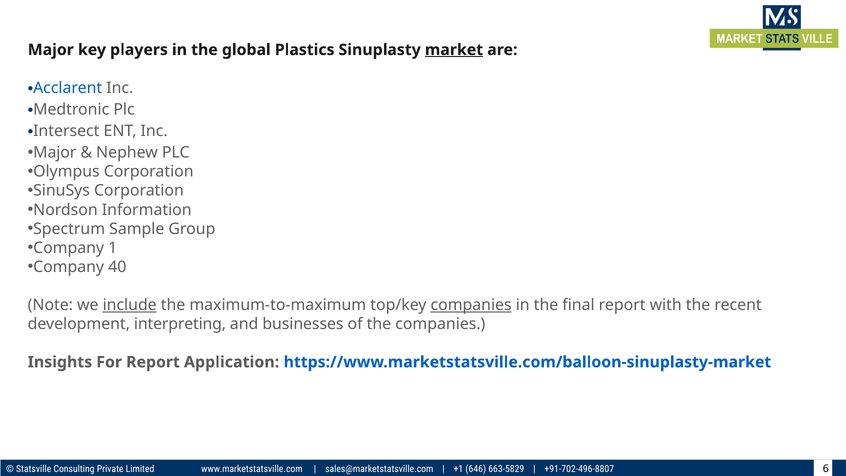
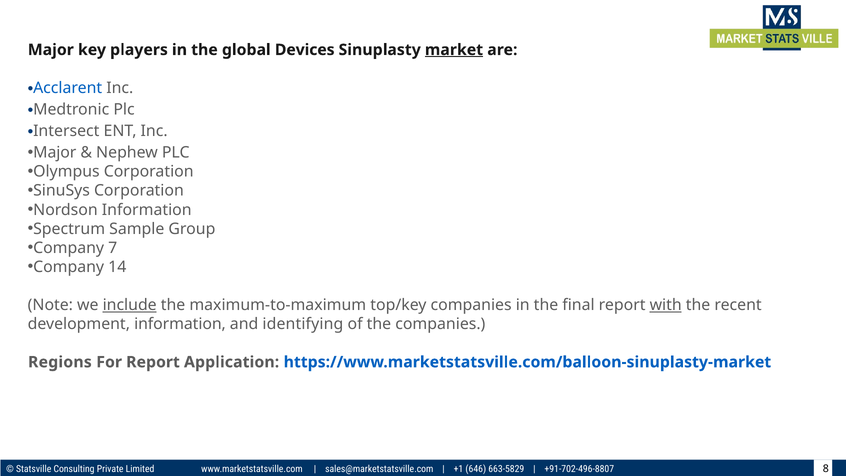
Plastics: Plastics -> Devices (305, 50)
1: 1 -> 7 (113, 248)
40: 40 -> 14 (117, 267)
companies underline: present -> none (471, 305)
with underline: none -> present (666, 305)
development interpreting: interpreting -> information (180, 324)
businesses: businesses -> identifying (303, 324)
Insights: Insights -> Regions (60, 362)
6: 6 -> 8 (826, 468)
